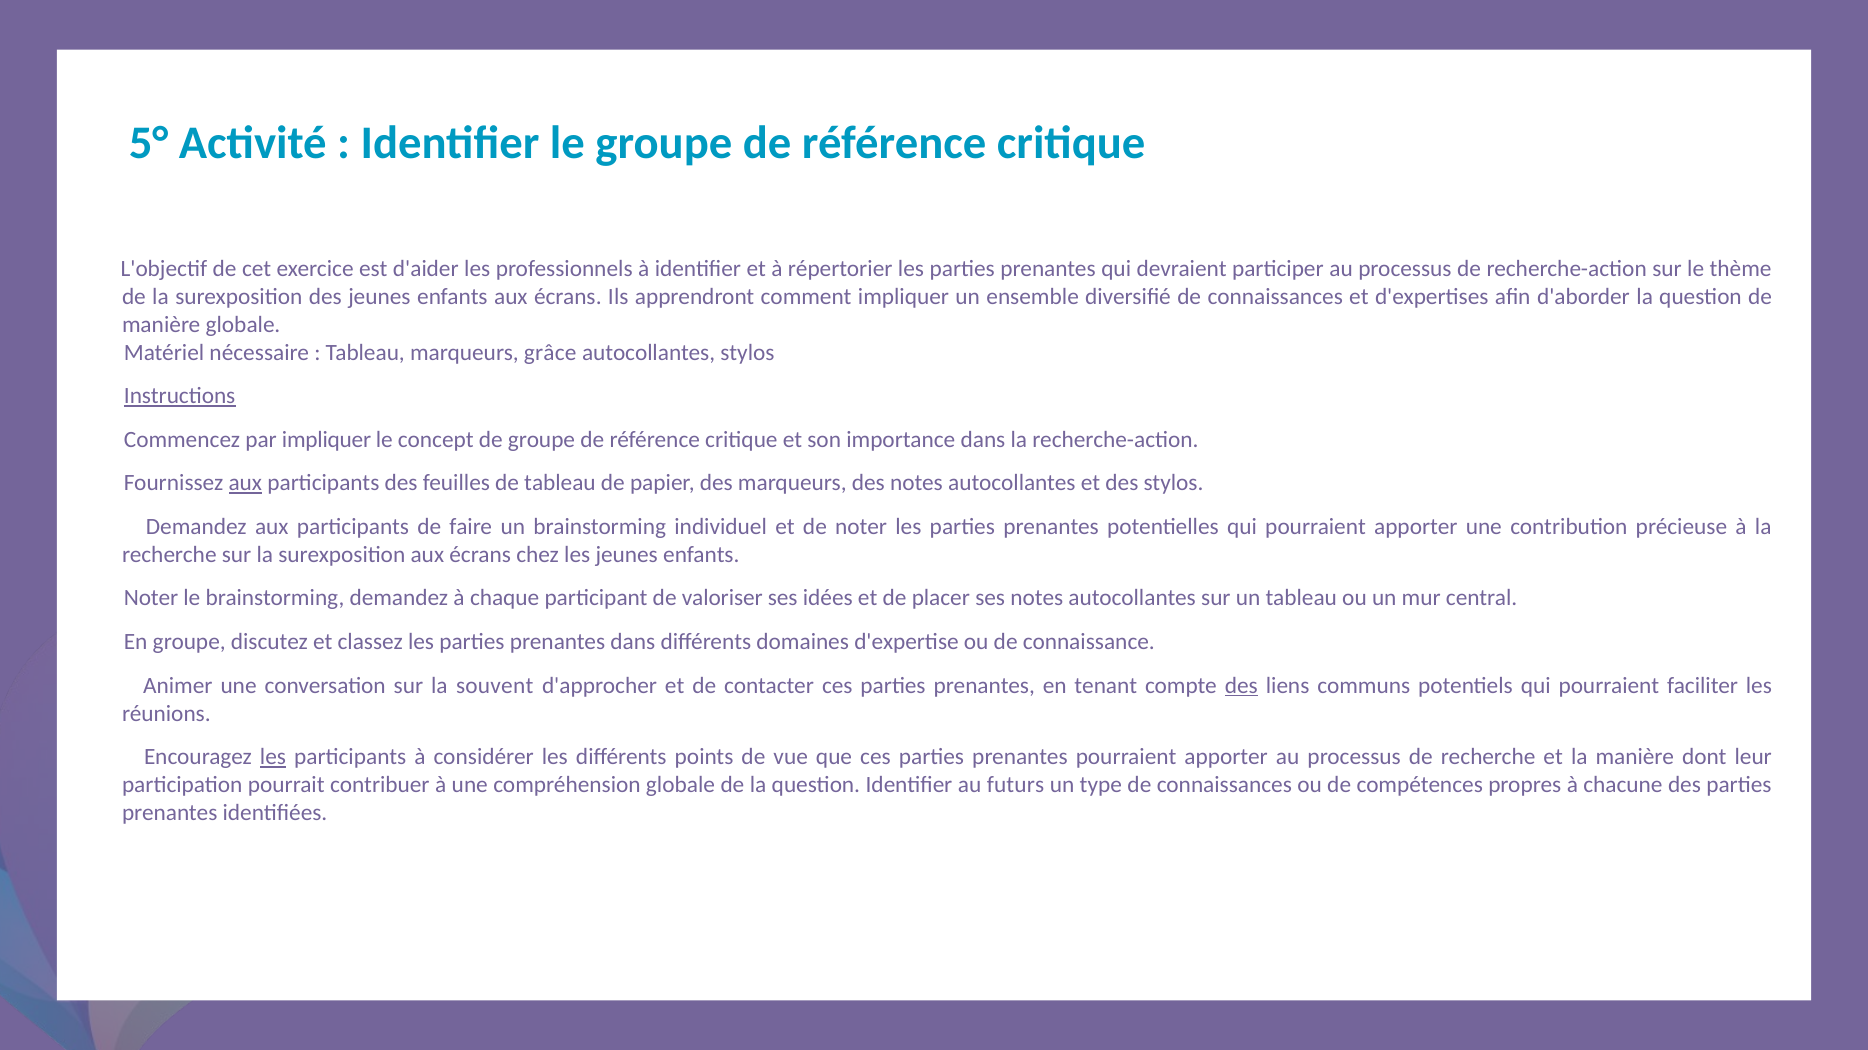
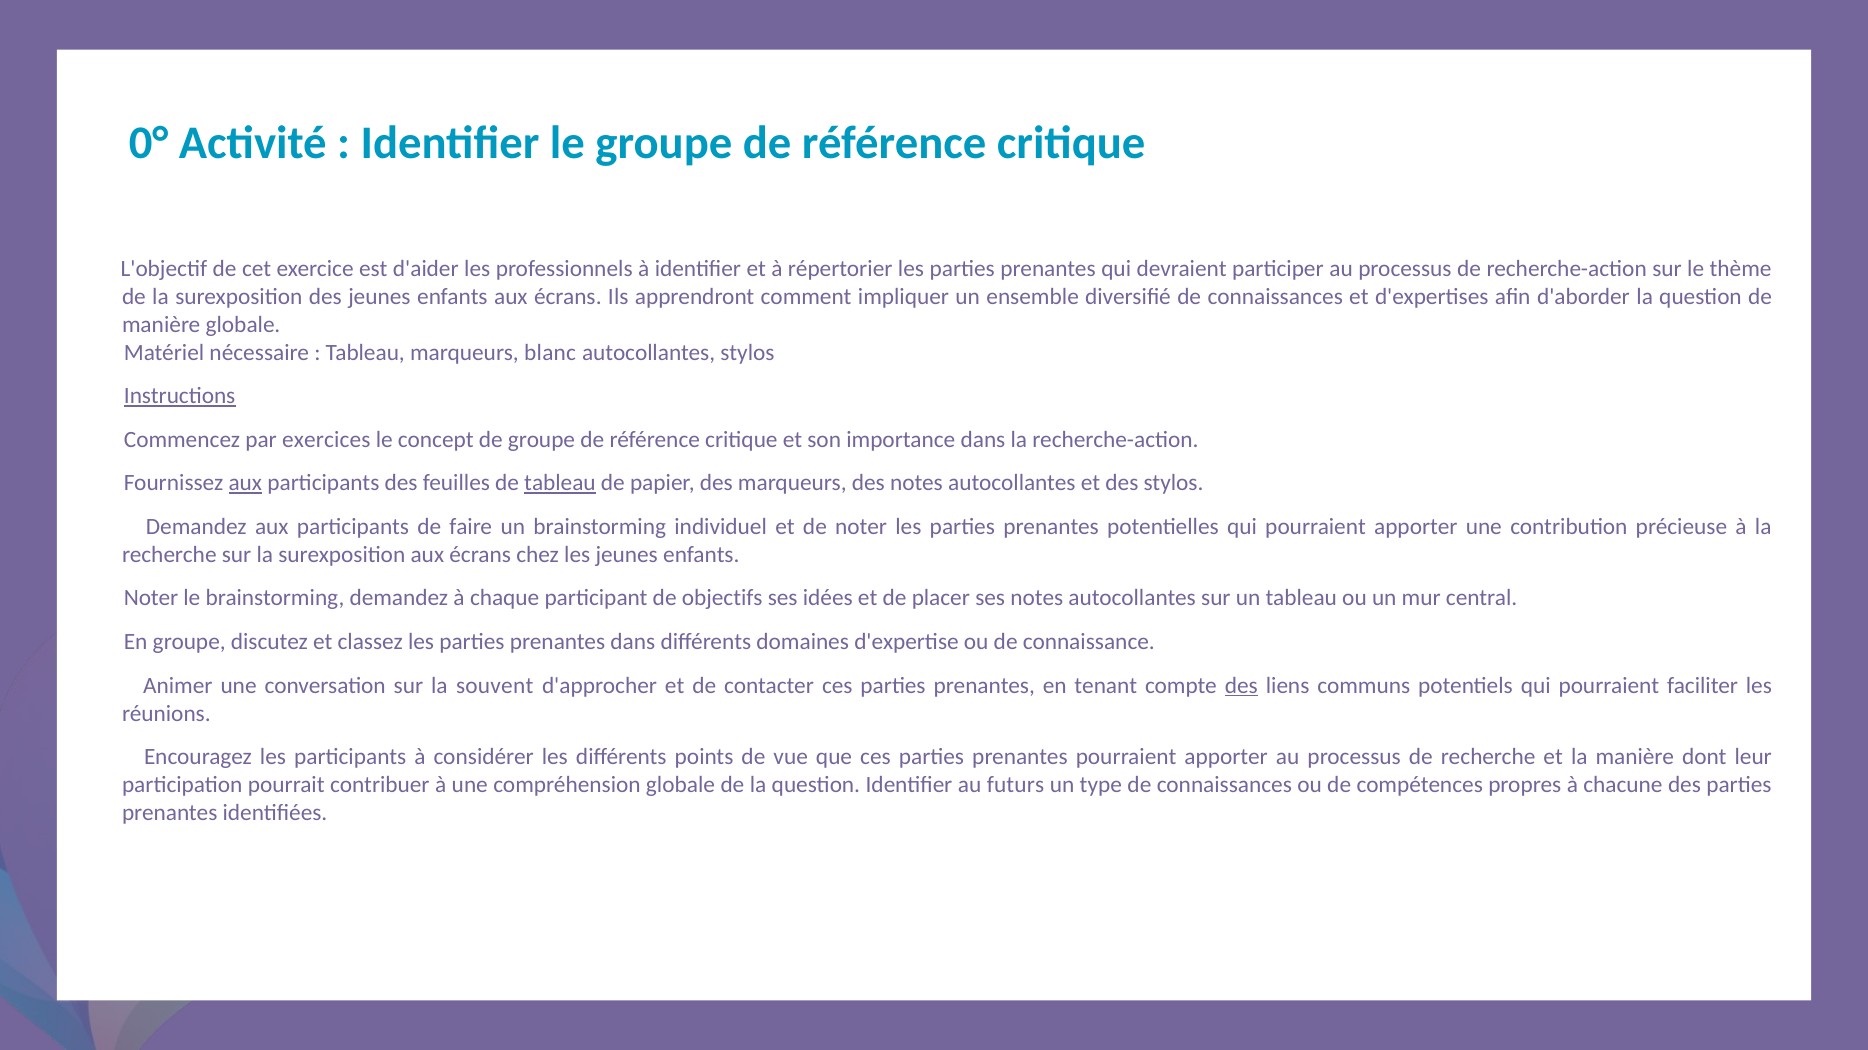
5°: 5° -> 0° (149, 143)
grâce: grâce -> blanc (550, 353)
par impliquer: impliquer -> exercices (326, 440)
tableau underline: none -> present (560, 483)
valoriser: valoriser -> objectifs (722, 599)
les underline: present -> none (273, 757)
